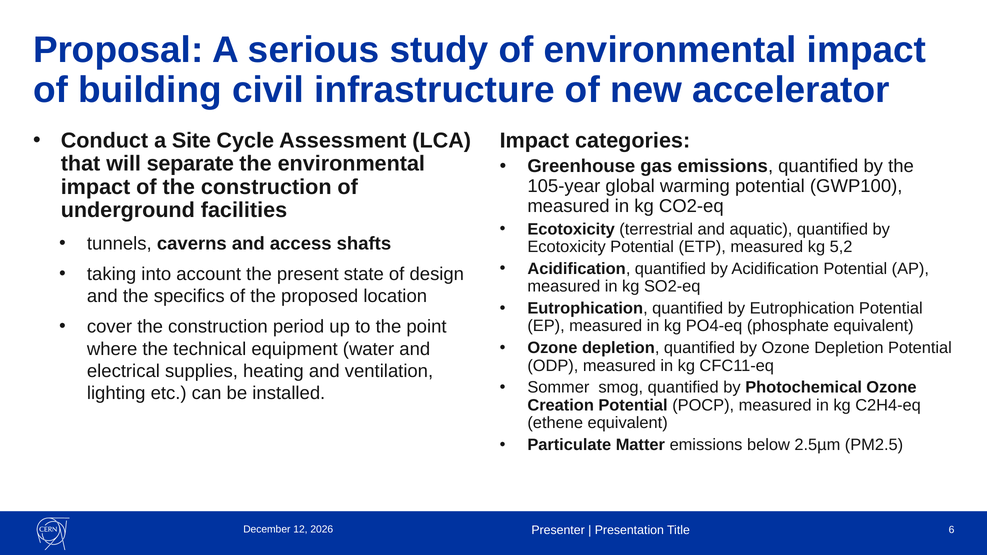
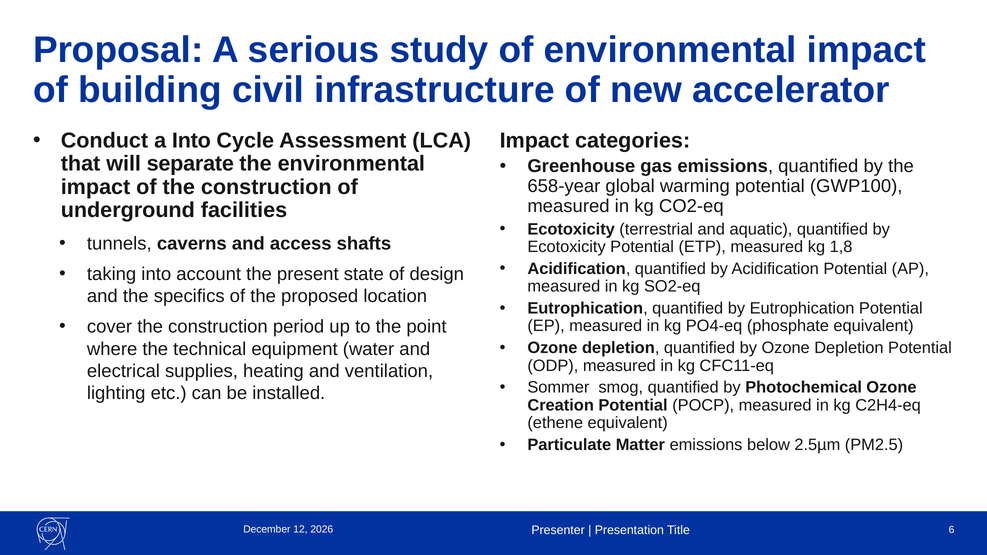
a Site: Site -> Into (191, 140)
105-year: 105-year -> 658-year (564, 186)
5,2: 5,2 -> 1,8 (841, 247)
